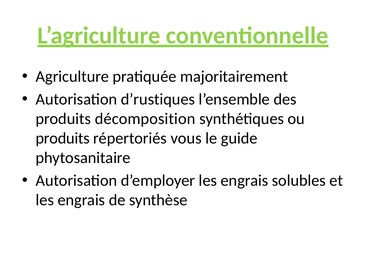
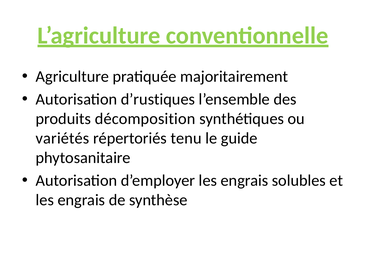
produits: produits -> variétés (63, 139)
vous: vous -> tenu (186, 139)
